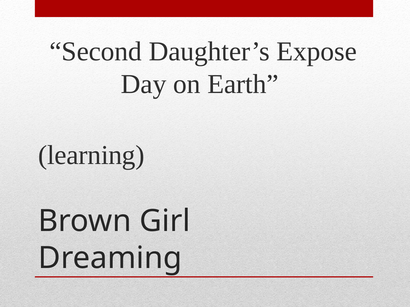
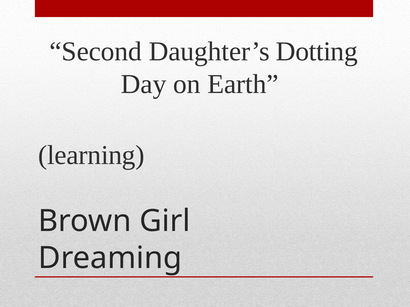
Expose: Expose -> Dotting (317, 51)
